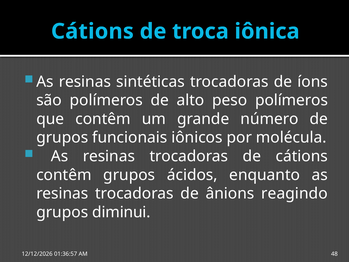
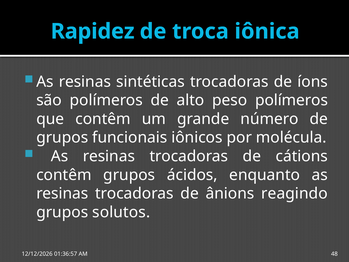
Cátions: Cátions -> Rapidez (93, 31)
diminui: diminui -> solutos (121, 212)
